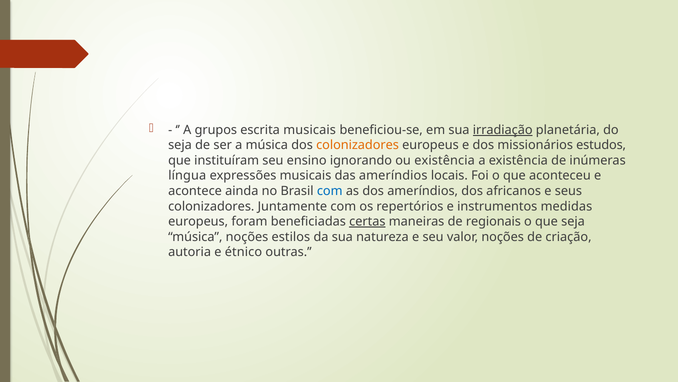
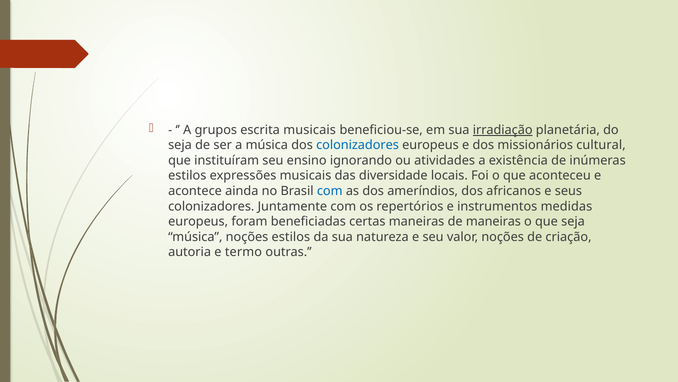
colonizadores colour: orange -> blue (358, 145)
estudos: estudos -> cultural (601, 145)
ou existência: existência -> atividades (445, 160)
língua: língua -> estilos (187, 175)
das ameríndios: ameríndios -> diversidade (393, 175)
certas underline: present -> none (367, 221)
de regionais: regionais -> maneiras (493, 221)
étnico: étnico -> termo (243, 252)
